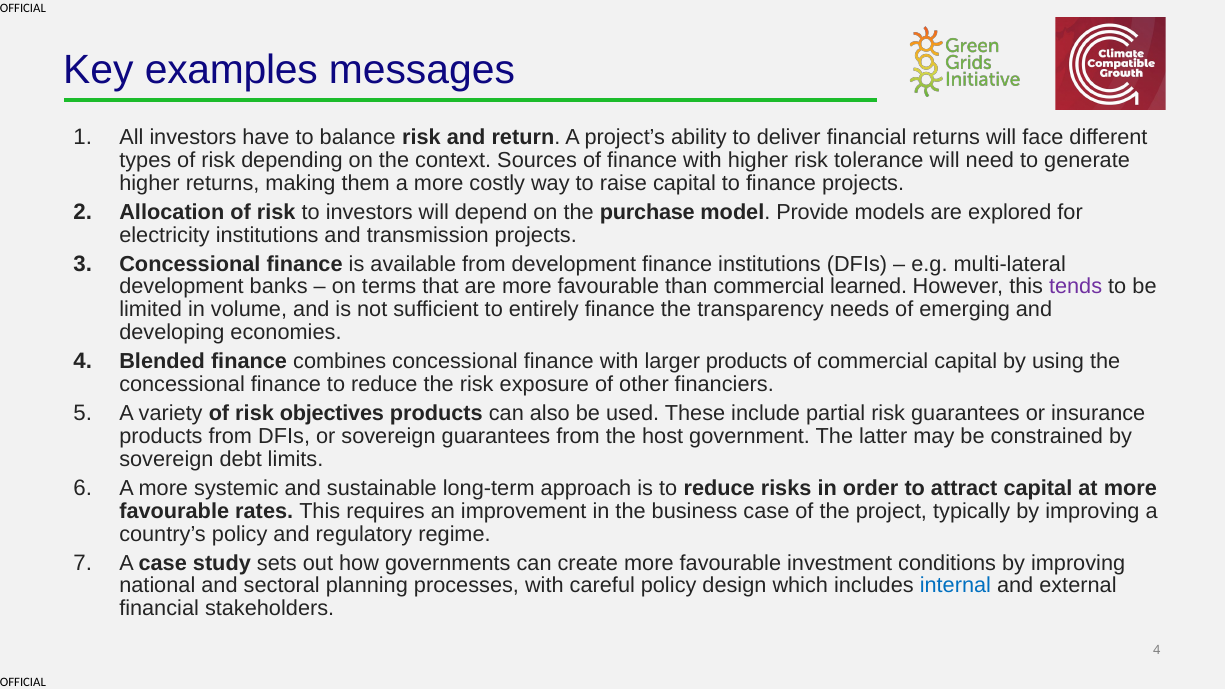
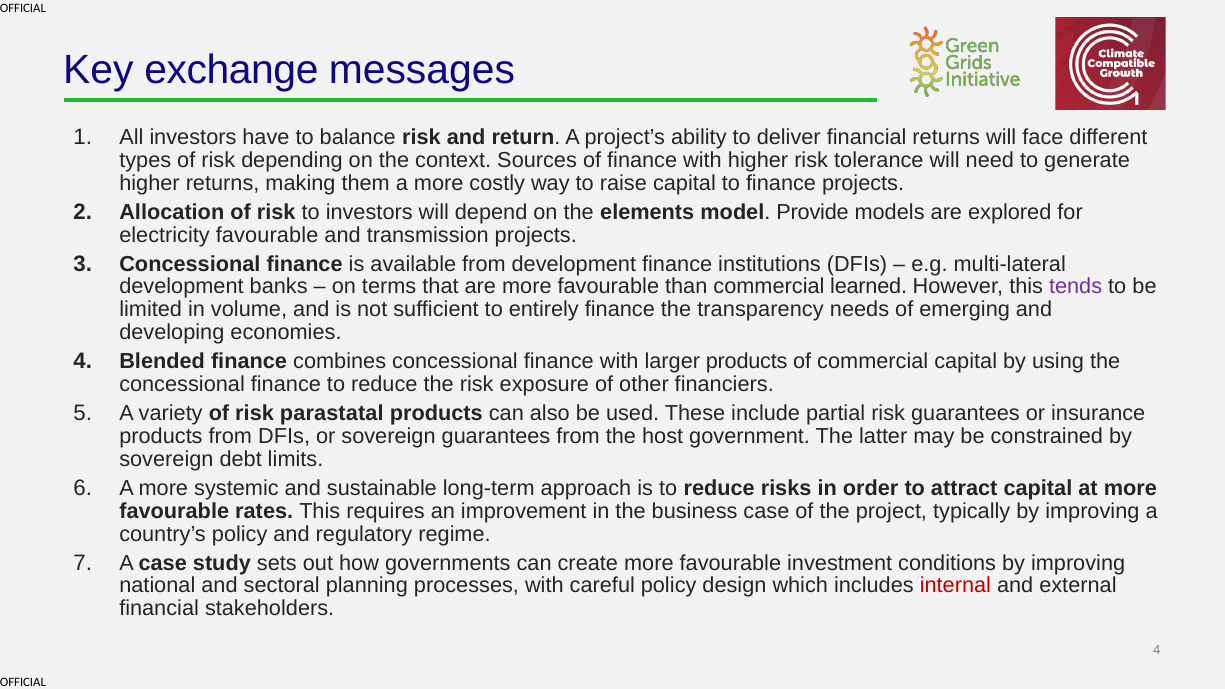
examples: examples -> exchange (231, 70)
purchase: purchase -> elements (647, 212)
electricity institutions: institutions -> favourable (267, 235)
objectives: objectives -> parastatal (332, 413)
internal colour: blue -> red (955, 586)
